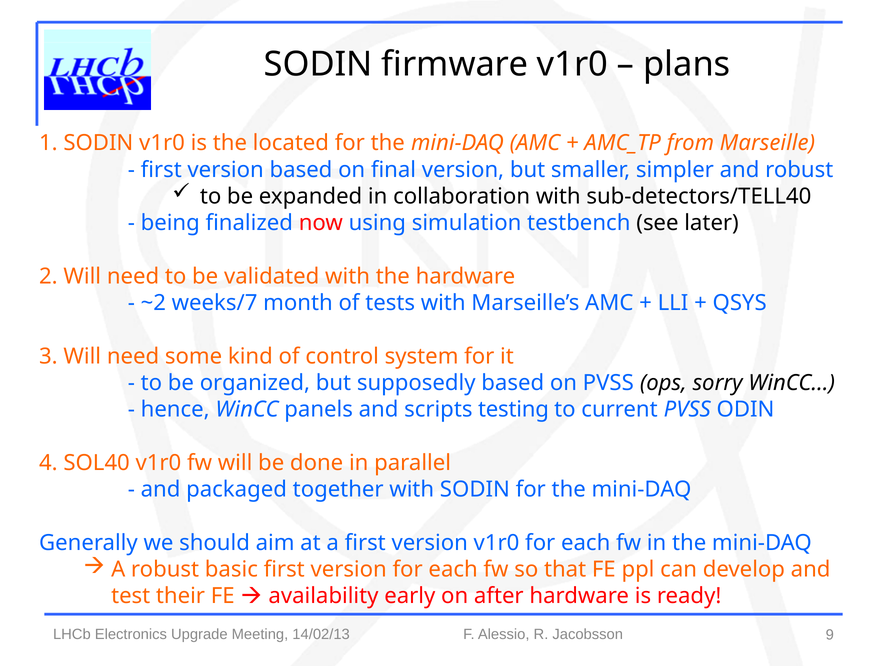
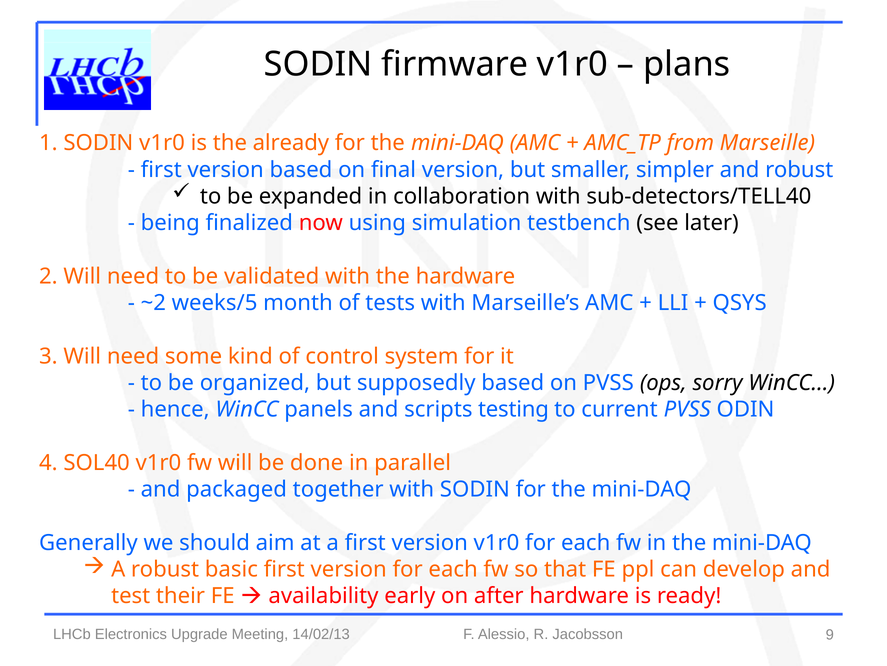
located: located -> already (291, 143)
weeks/7: weeks/7 -> weeks/5 (215, 303)
